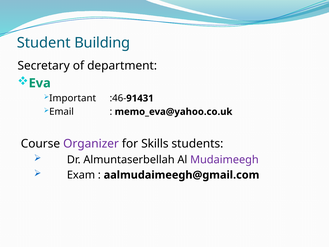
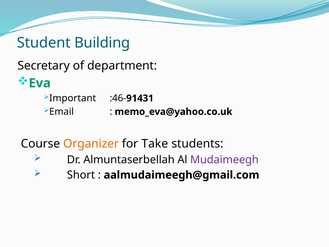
Organizer colour: purple -> orange (91, 144)
Skills: Skills -> Take (155, 144)
Exam: Exam -> Short (81, 175)
